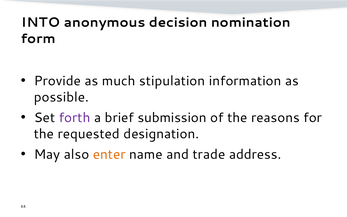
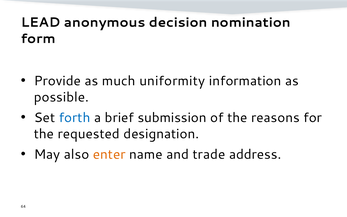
INTO: INTO -> LEAD (41, 23)
stipulation: stipulation -> uniformity (172, 81)
forth colour: purple -> blue (75, 118)
